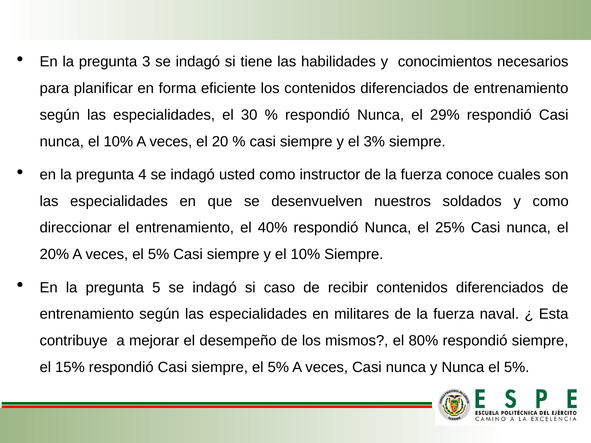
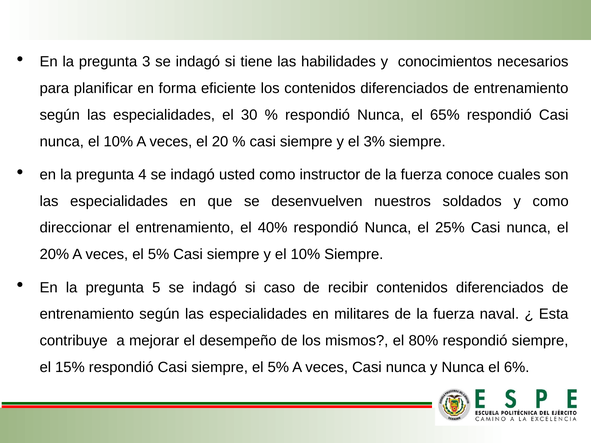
29%: 29% -> 65% (445, 115)
Nunca el 5%: 5% -> 6% (517, 367)
